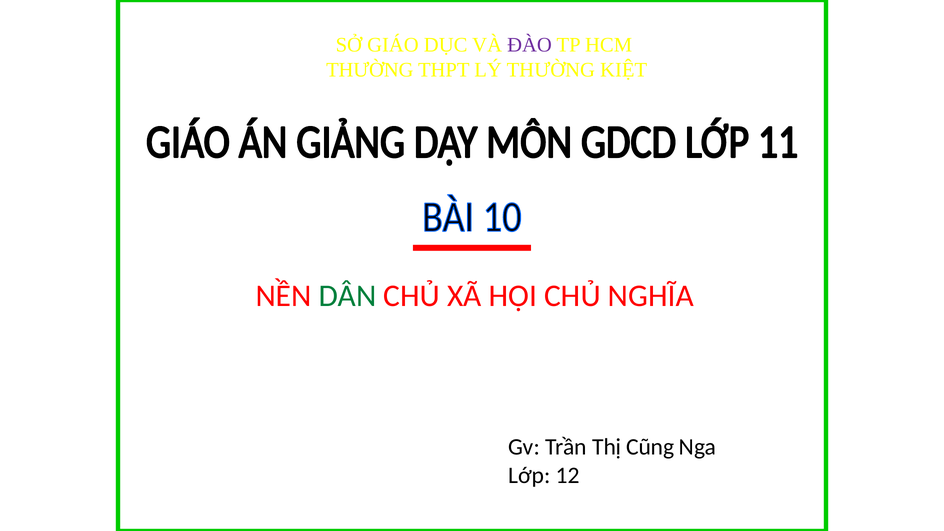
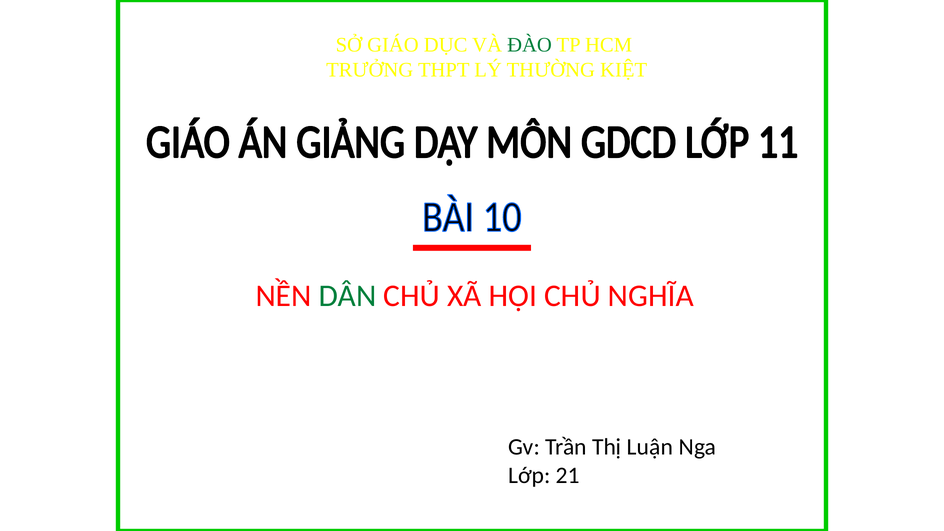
ĐÀO colour: purple -> green (530, 45)
THƯỜNG: THƯỜNG -> TRƯỞNG (370, 70)
Cũng: Cũng -> Luận (650, 447)
12: 12 -> 21 (568, 475)
